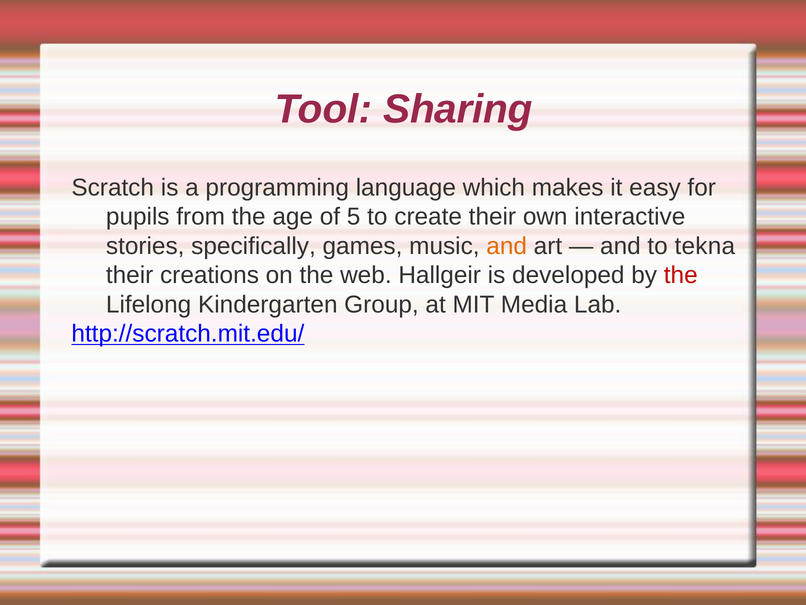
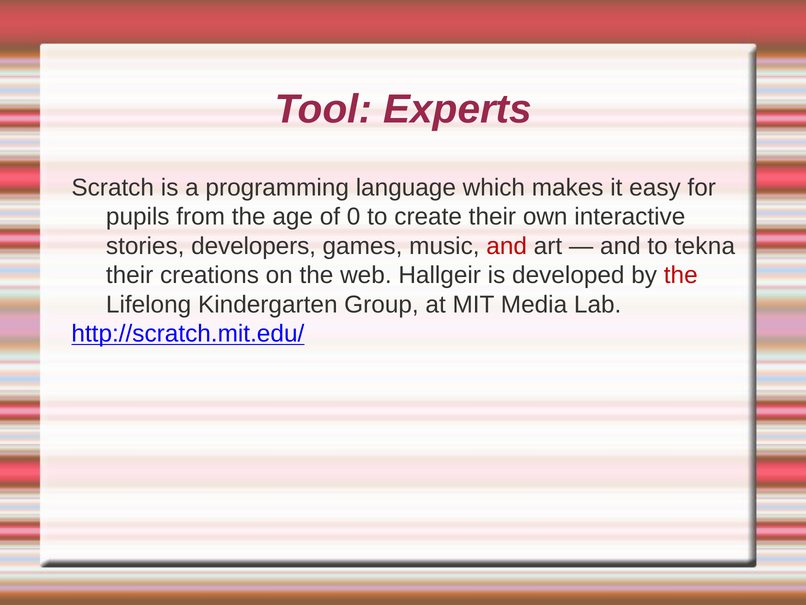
Sharing: Sharing -> Experts (458, 109)
5: 5 -> 0 (354, 217)
specifically: specifically -> developers (254, 246)
and colour: orange -> red (507, 246)
